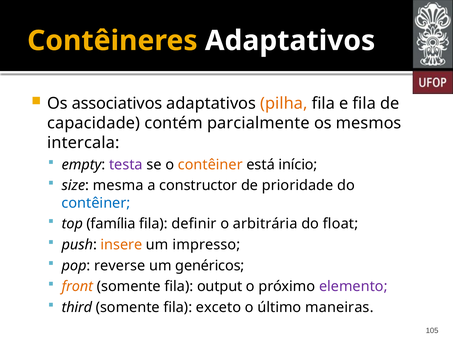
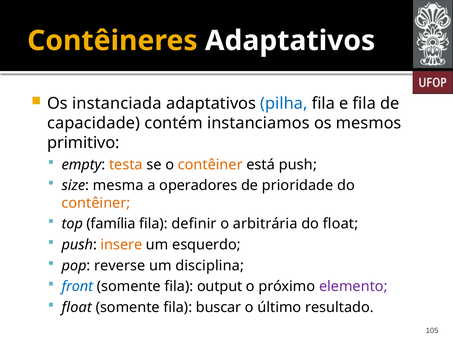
associativos: associativos -> instanciada (117, 103)
pilha colour: orange -> blue (284, 103)
parcialmente: parcialmente -> instanciamos (258, 123)
intercala: intercala -> primitivo (83, 143)
testa colour: purple -> orange (126, 165)
está início: início -> push (298, 165)
constructor: constructor -> operadores (198, 185)
contêiner colour: blue -> orange (96, 203)
impresso: impresso -> esquerdo (207, 245)
genéricos: genéricos -> disciplina (210, 265)
front colour: orange -> blue (77, 286)
third: third -> float (77, 307)
exceto: exceto -> buscar (219, 307)
maneiras: maneiras -> resultado (339, 307)
